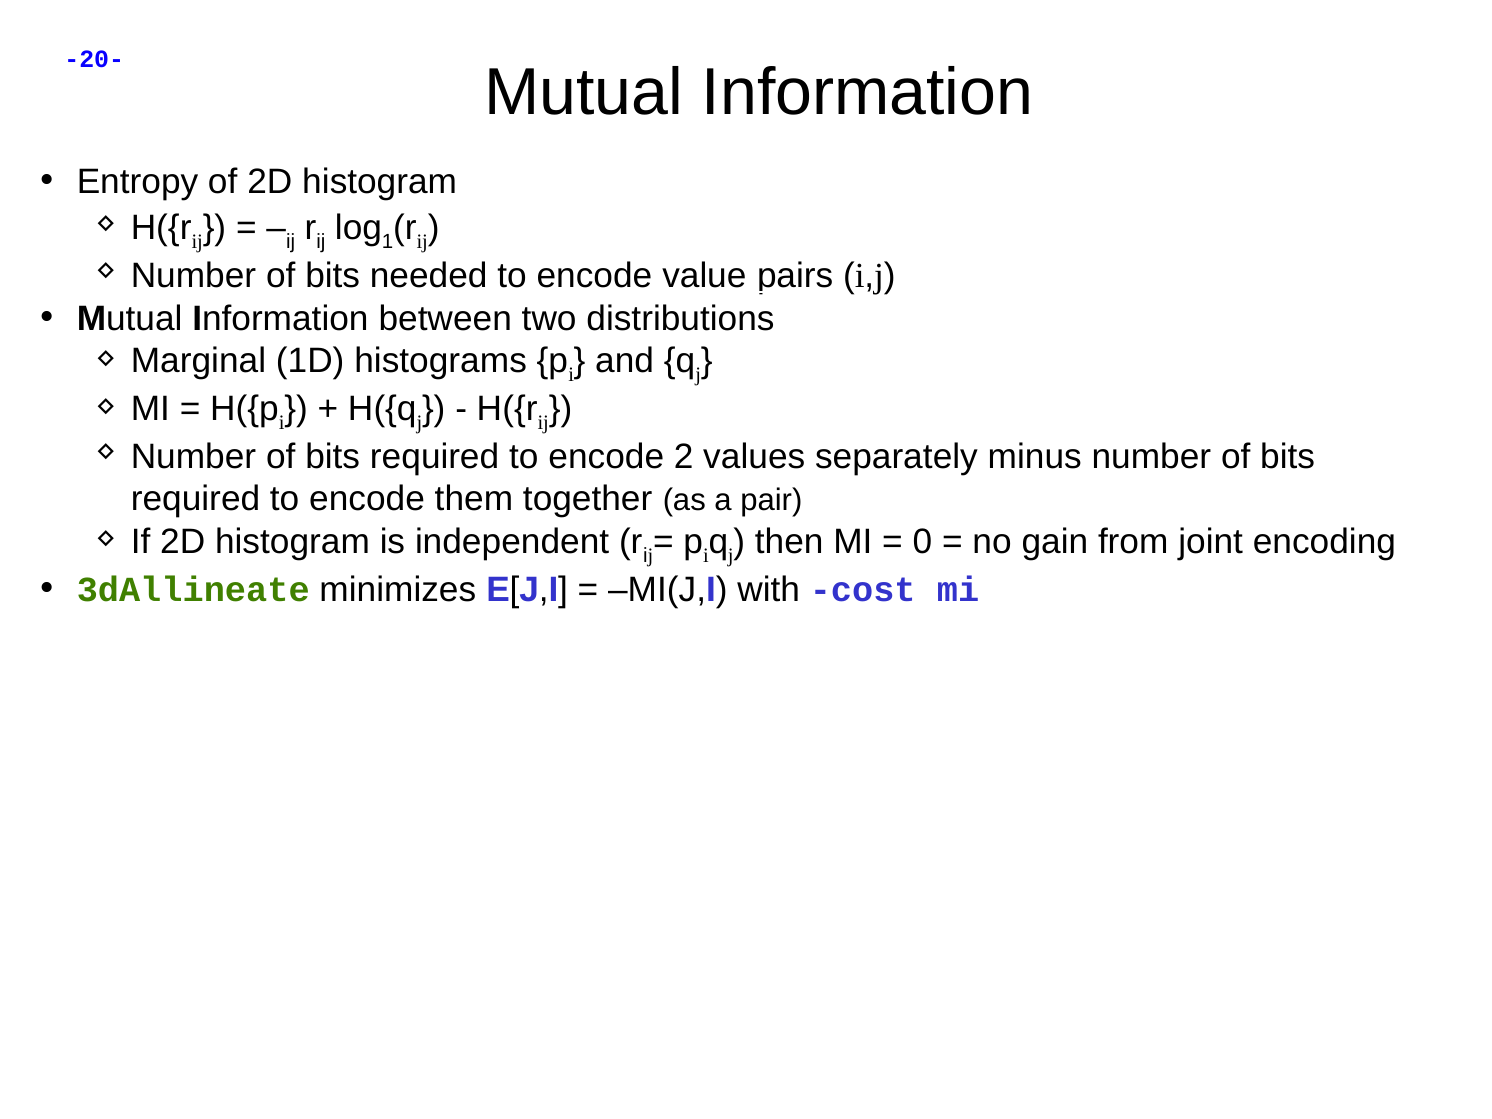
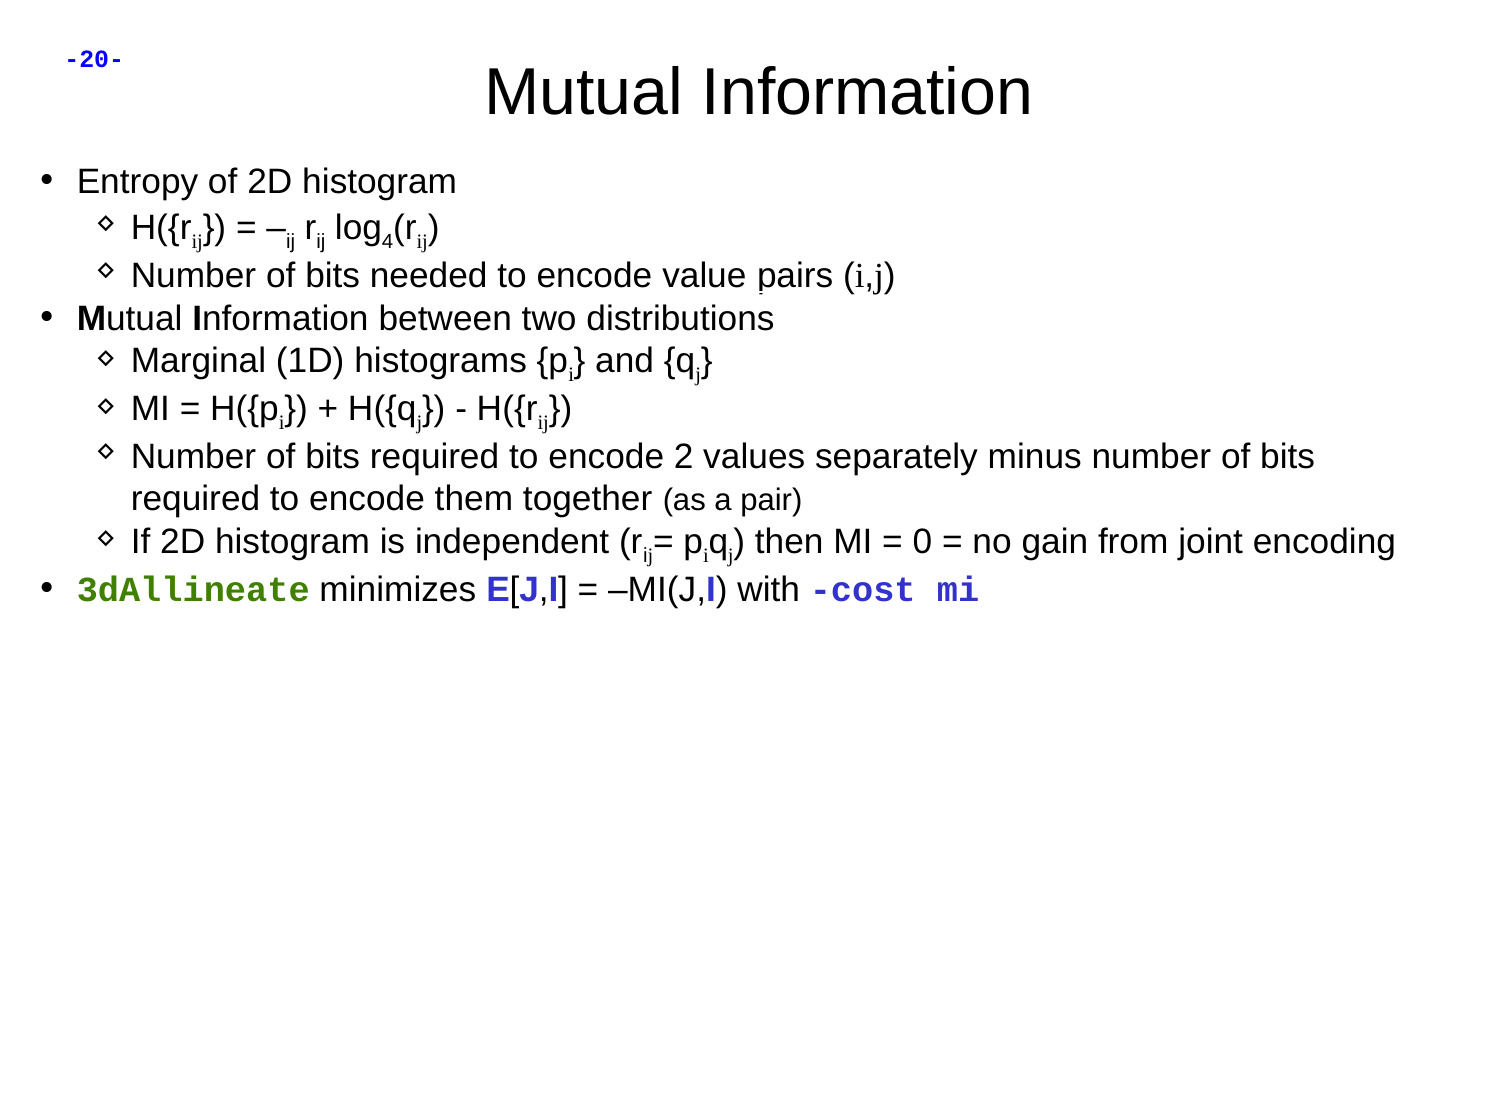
1: 1 -> 4 (388, 242)
